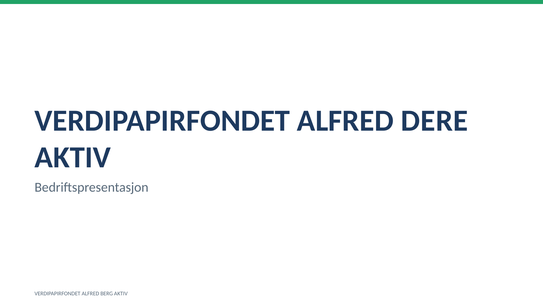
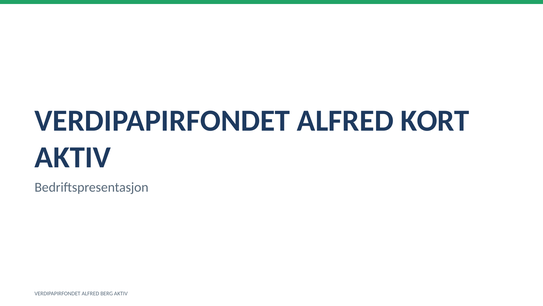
DERE: DERE -> KORT (435, 120)
